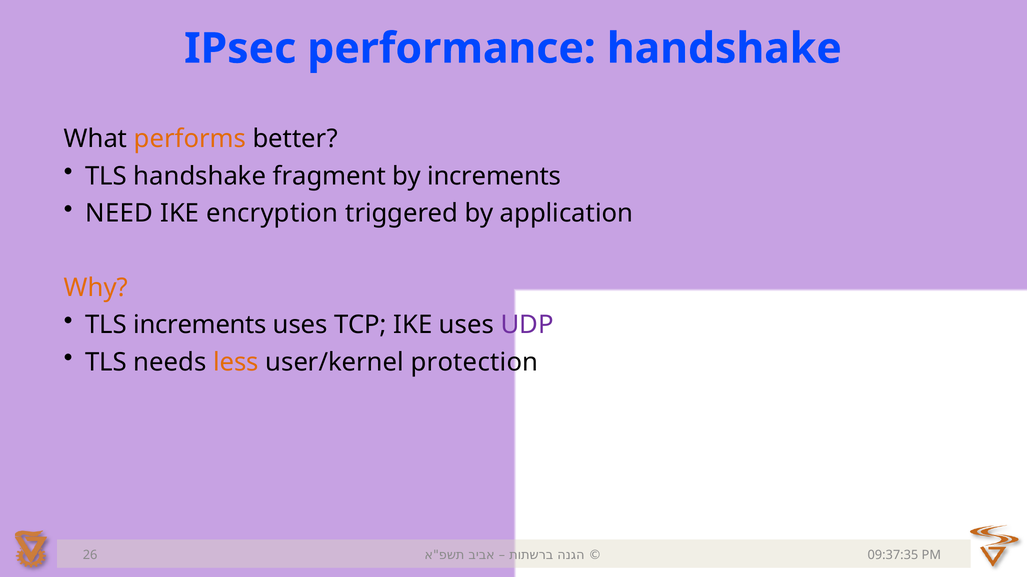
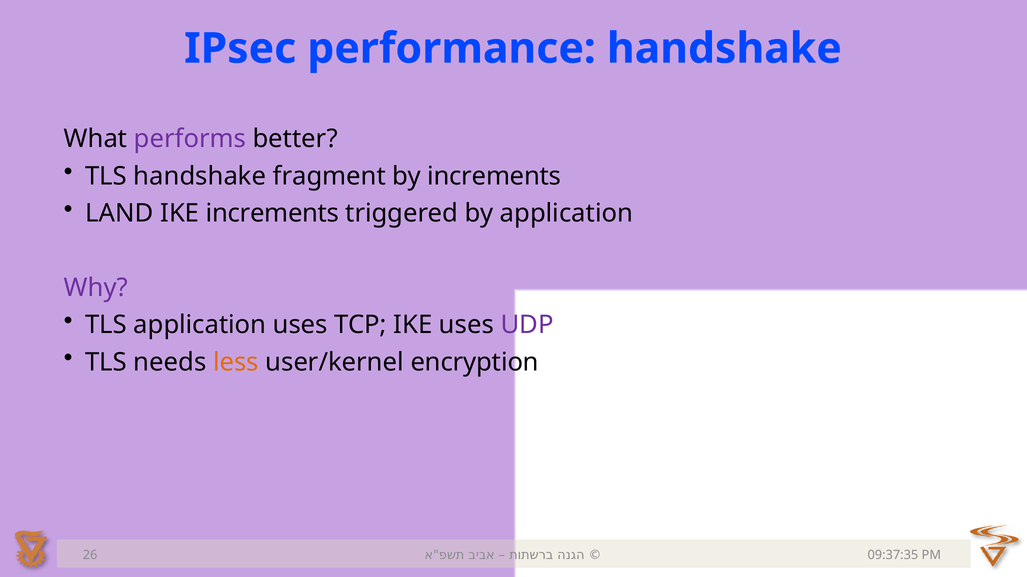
performs colour: orange -> purple (190, 139)
NEED: NEED -> LAND (119, 214)
IKE encryption: encryption -> increments (272, 214)
Why colour: orange -> purple (96, 288)
TLS increments: increments -> application (200, 325)
protection: protection -> encryption (475, 363)
